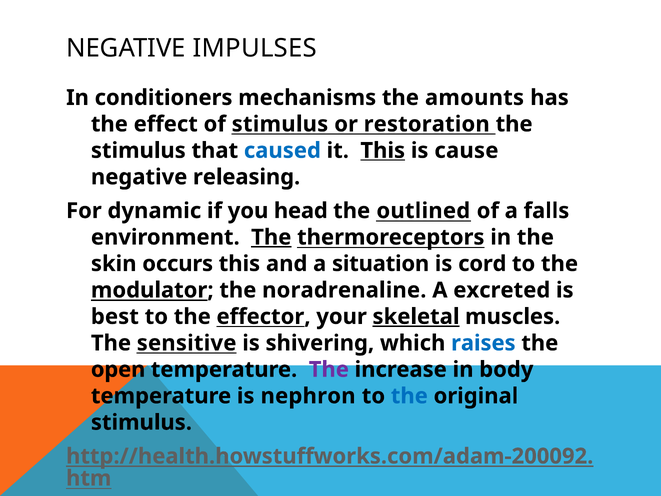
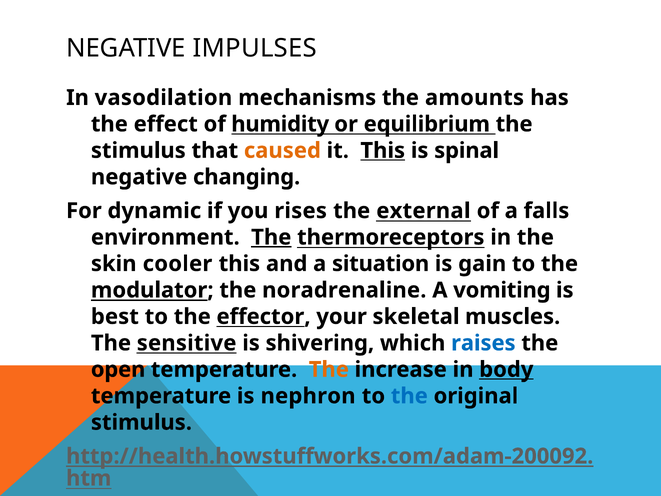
conditioners: conditioners -> vasodilation (163, 98)
of stimulus: stimulus -> humidity (280, 124)
restoration: restoration -> equilibrium (427, 124)
caused colour: blue -> orange (282, 151)
cause: cause -> spinal (467, 151)
releasing: releasing -> changing (247, 177)
head: head -> rises (301, 211)
outlined: outlined -> external (423, 211)
occurs: occurs -> cooler (177, 264)
cord: cord -> gain (482, 264)
excreted: excreted -> vomiting (502, 290)
skeletal underline: present -> none (416, 316)
The colour: purple -> orange (329, 369)
body underline: none -> present (506, 369)
